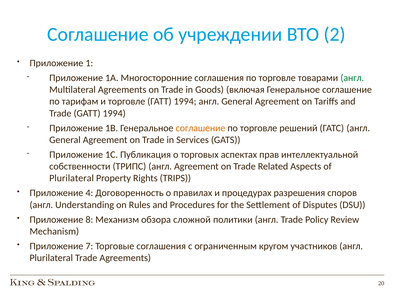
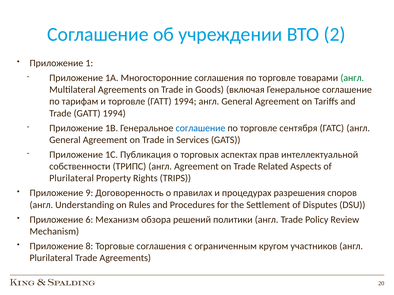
соглашение colour: orange -> blue (201, 128)
решений: решений -> сентября (298, 128)
4: 4 -> 9 (89, 193)
8: 8 -> 6 (89, 220)
сложной: сложной -> решений (192, 220)
7: 7 -> 8 (89, 246)
